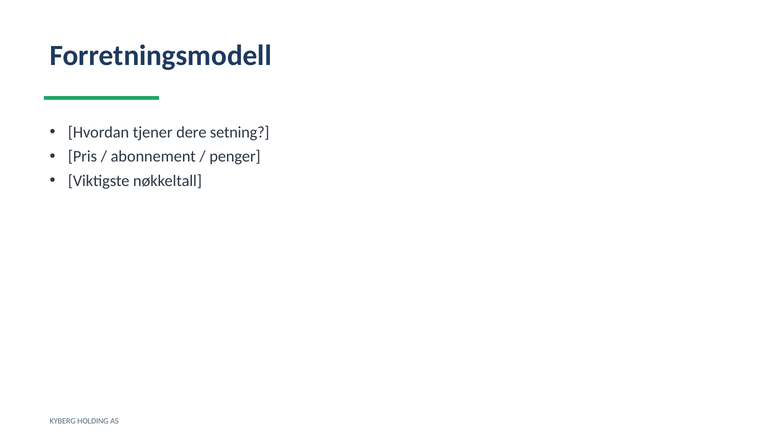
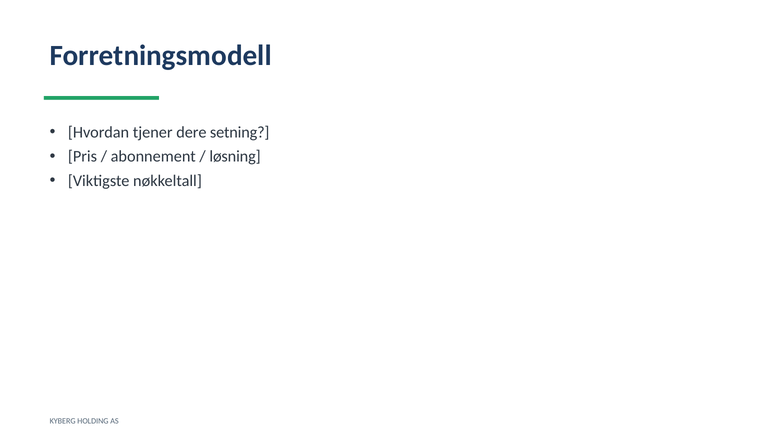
penger: penger -> løsning (235, 156)
